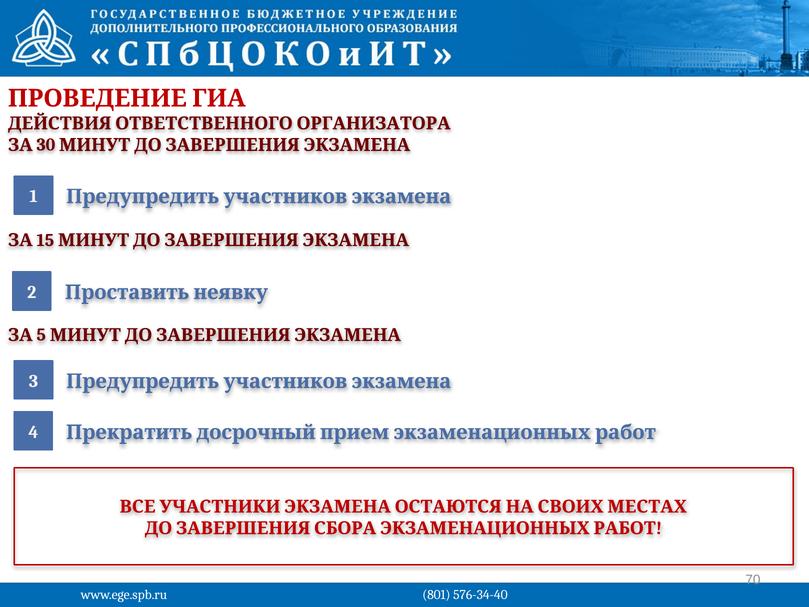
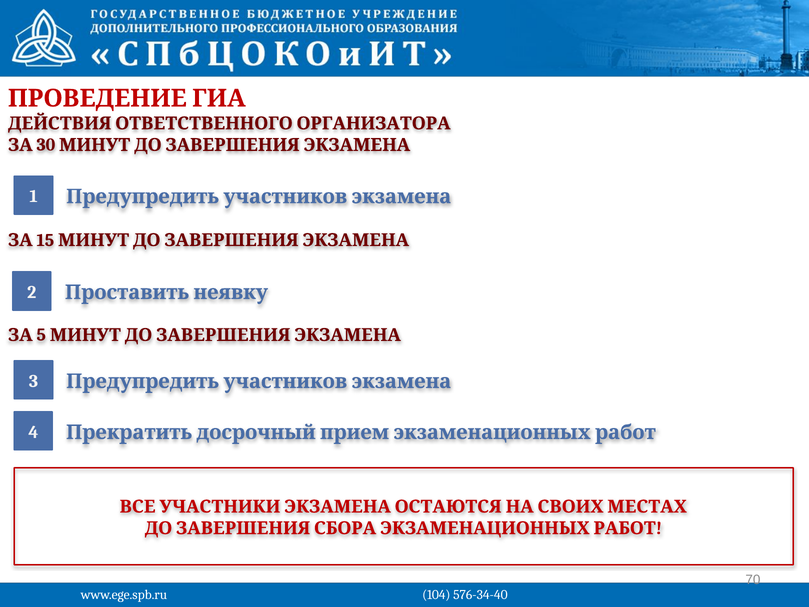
801: 801 -> 104 (436, 595)
